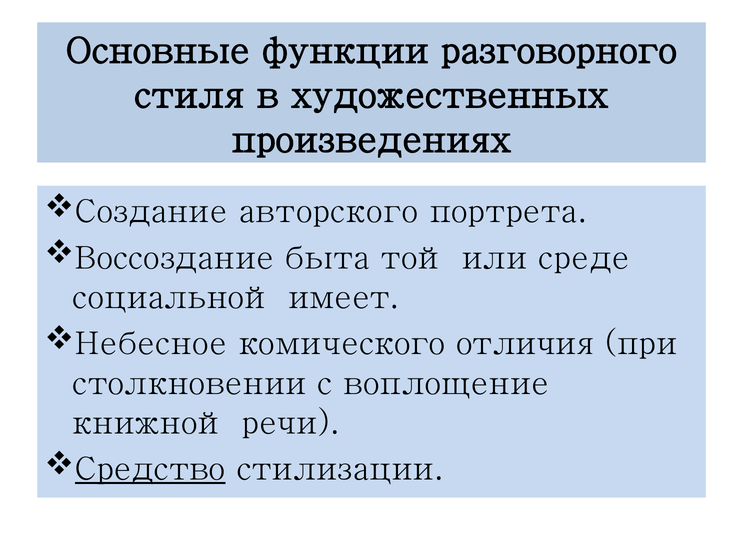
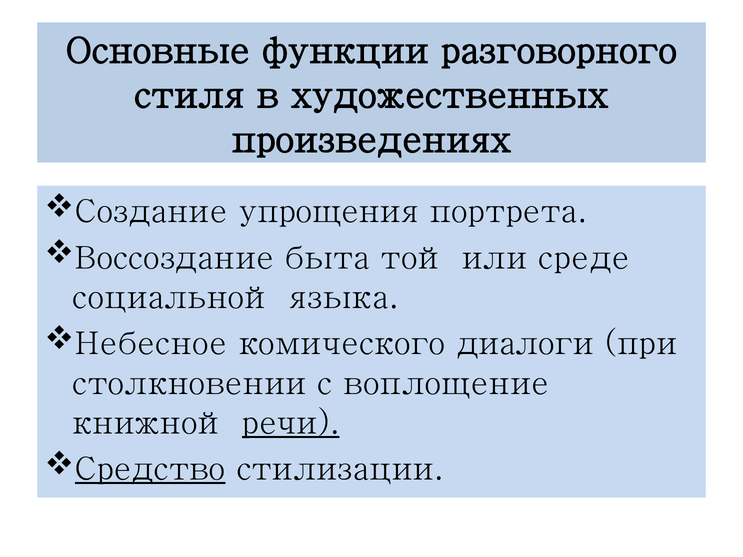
авторского: авторского -> упрощения (329, 212)
имеет: имеет -> языка (344, 297)
отличия: отличия -> диалоги (525, 344)
речи underline: none -> present (291, 423)
